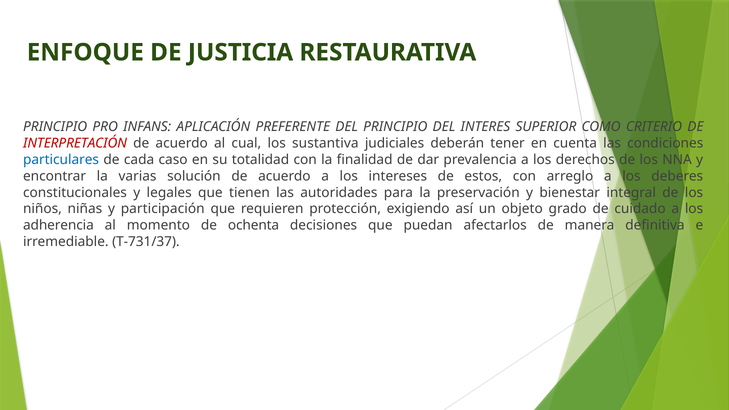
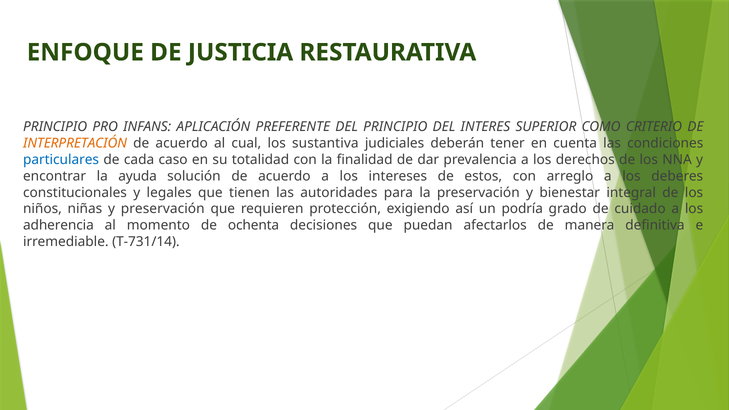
INTERPRETACIÓN colour: red -> orange (75, 143)
varias: varias -> ayuda (138, 176)
y participación: participación -> preservación (163, 209)
objeto: objeto -> podría (522, 209)
T-731/37: T-731/37 -> T-731/14 (146, 242)
